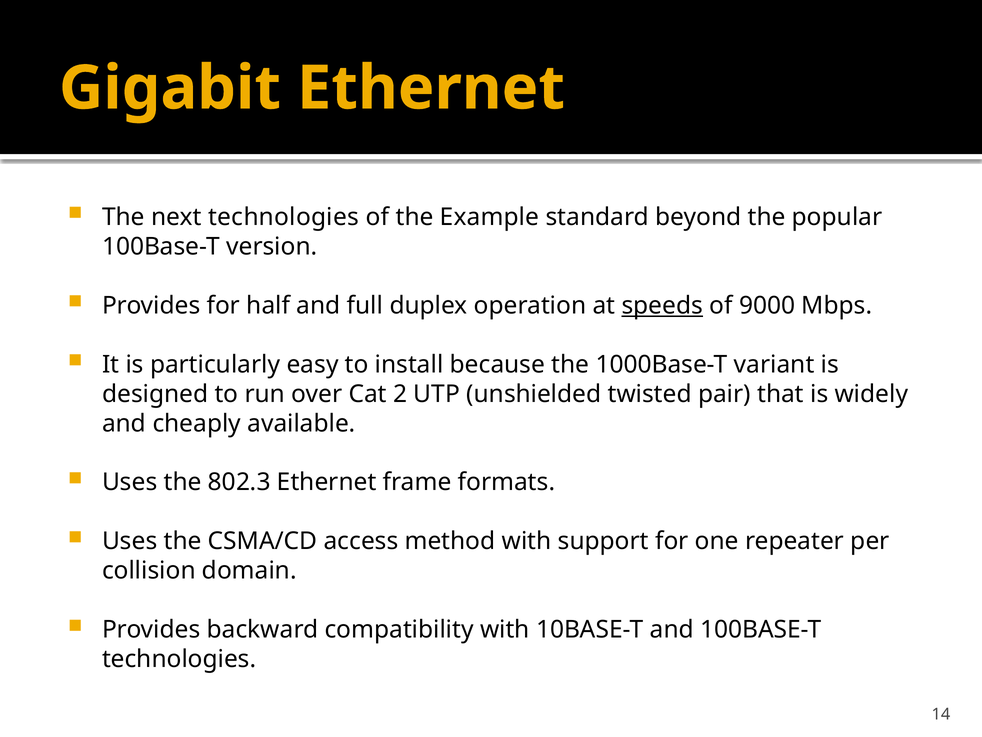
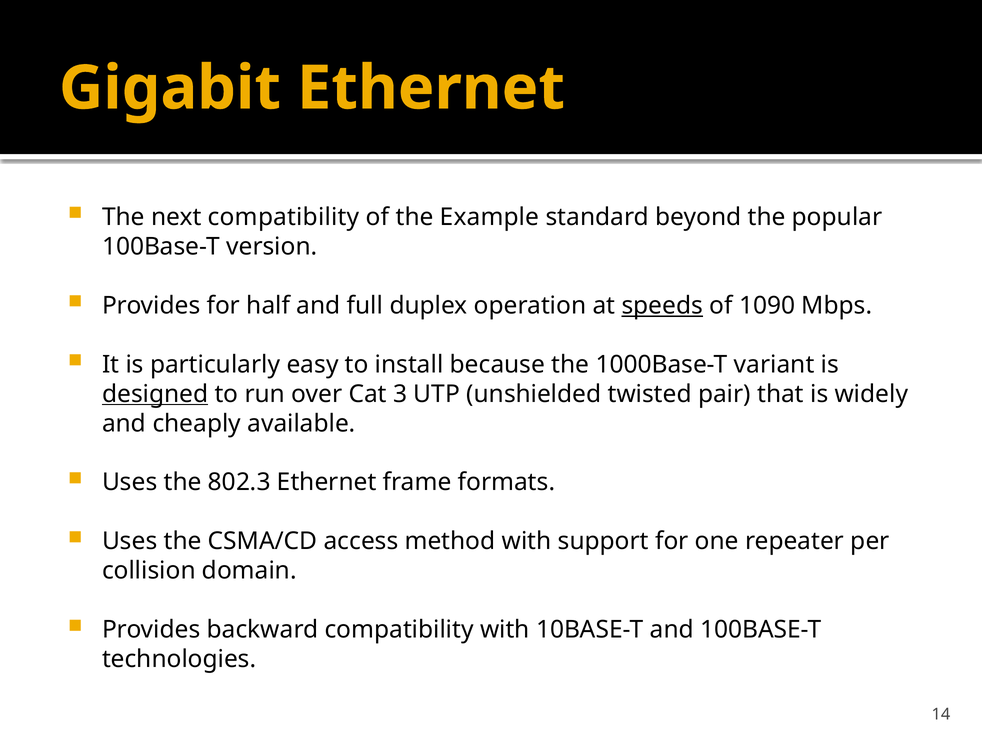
next technologies: technologies -> compatibility (284, 217)
9000: 9000 -> 1090 (767, 305)
designed underline: none -> present (155, 394)
2: 2 -> 3 (400, 394)
